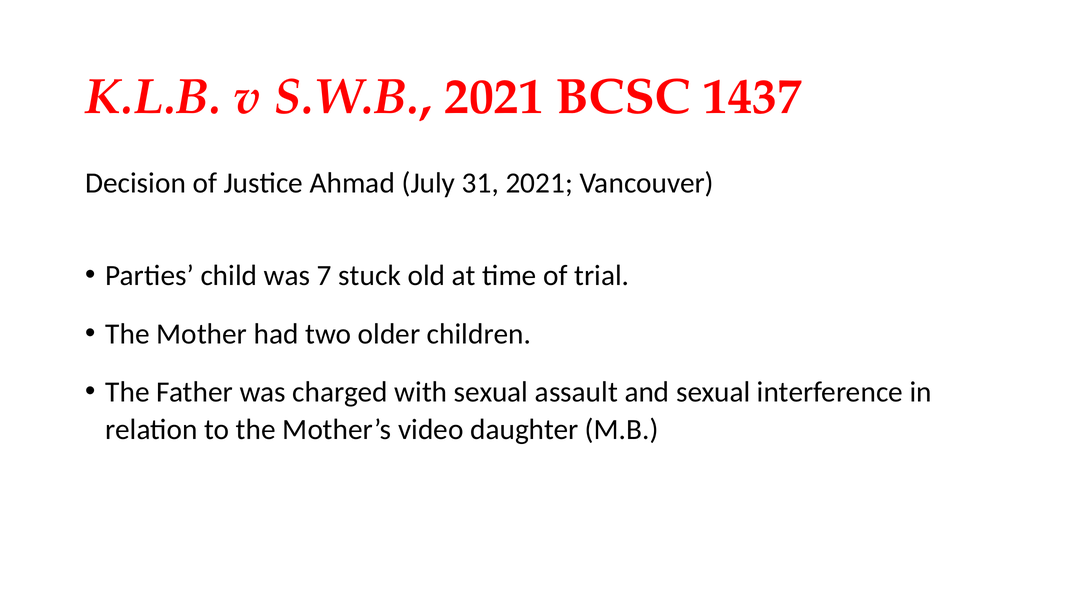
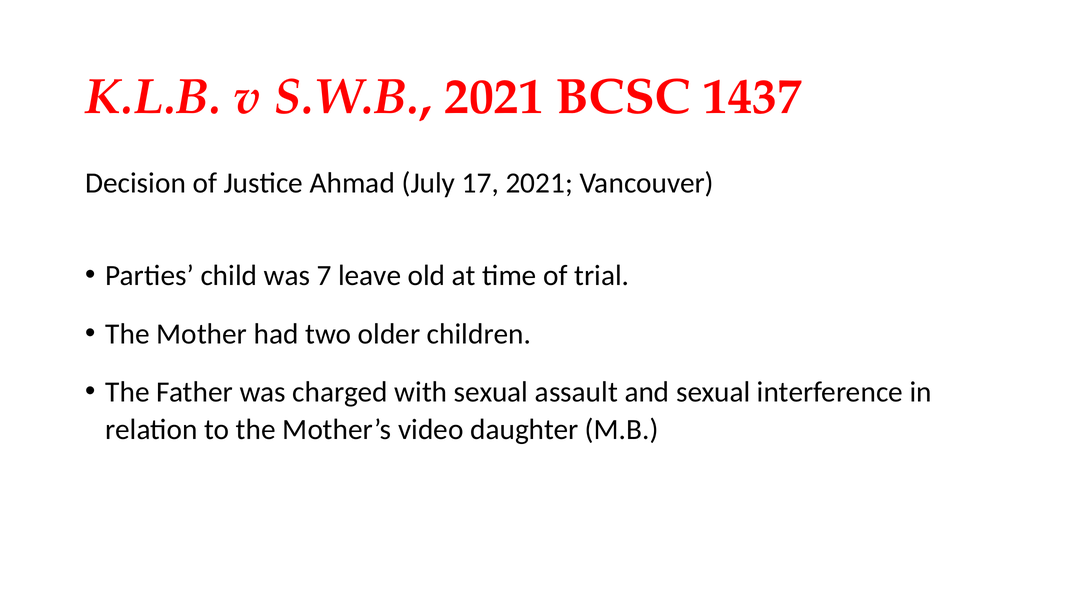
31: 31 -> 17 (480, 183)
stuck: stuck -> leave (370, 276)
